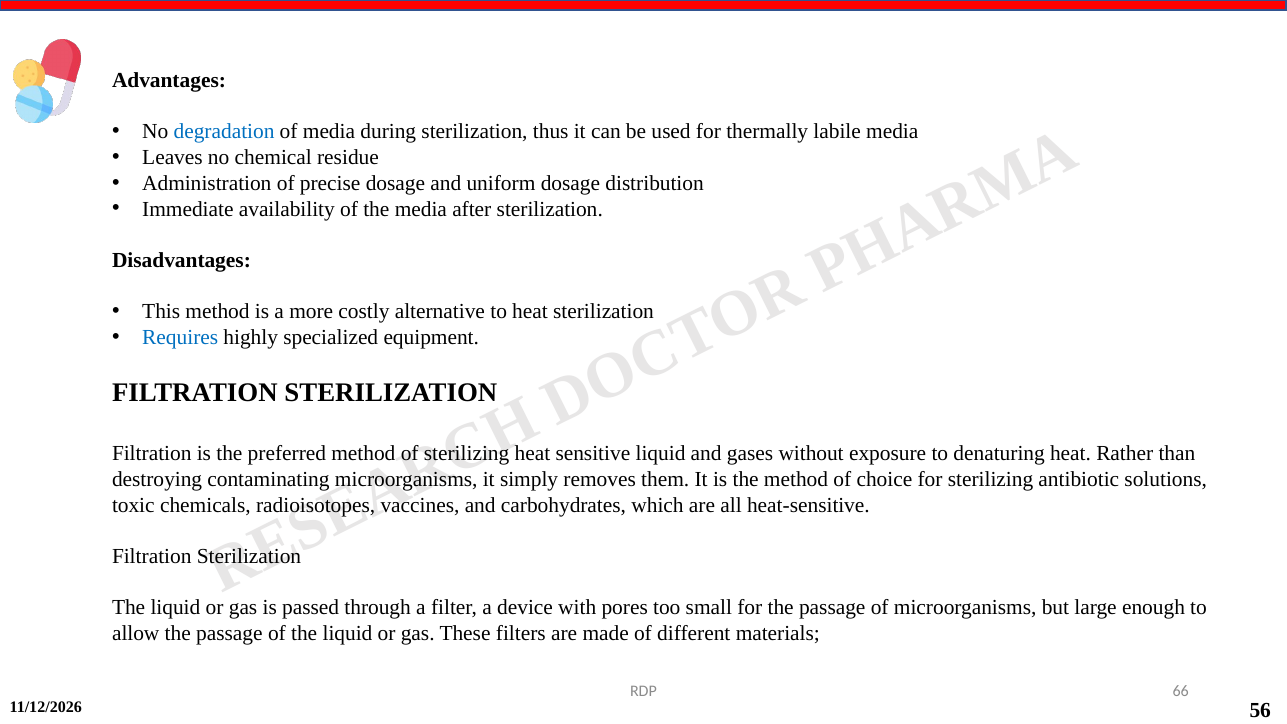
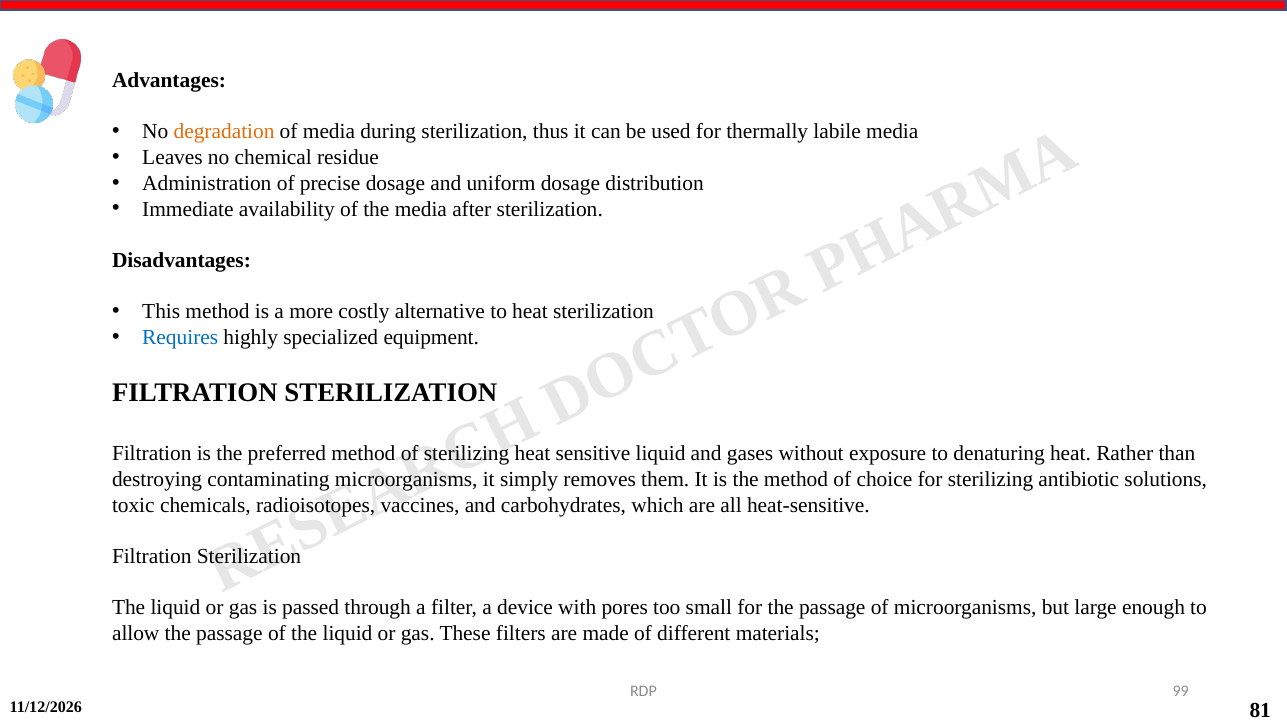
degradation colour: blue -> orange (224, 132)
66: 66 -> 99 (1181, 691)
56: 56 -> 81 (1260, 710)
